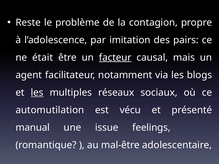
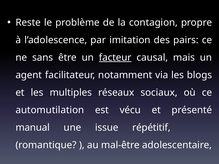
était: était -> sans (43, 58)
les underline: present -> none (37, 93)
feelings: feelings -> répétitif (151, 128)
